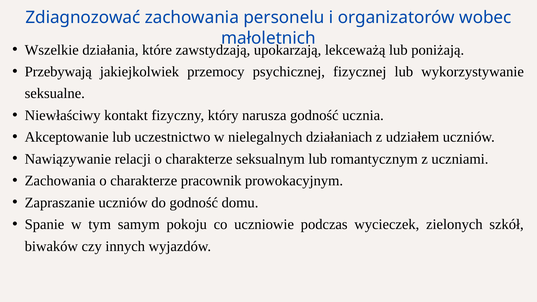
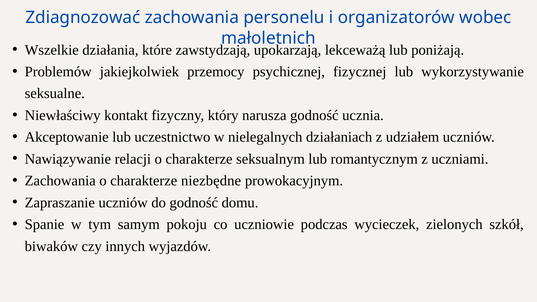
Przebywają: Przebywają -> Problemów (58, 72)
pracownik: pracownik -> niezbędne (211, 181)
